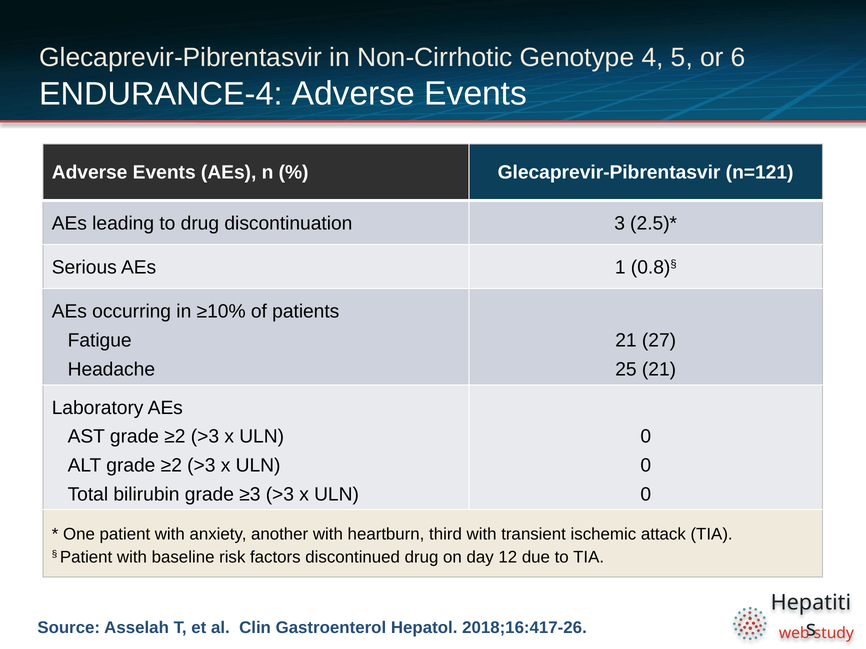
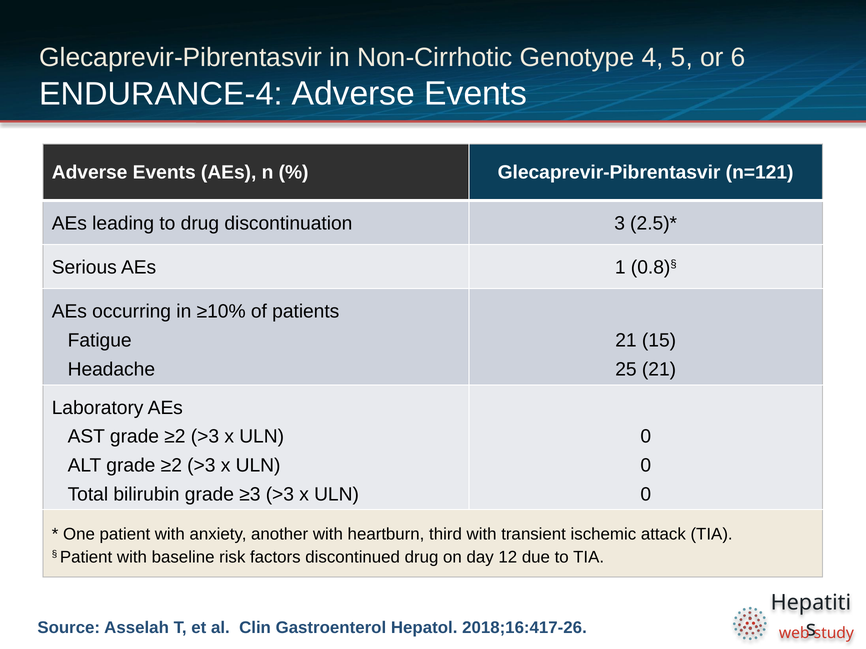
27: 27 -> 15 (659, 341)
